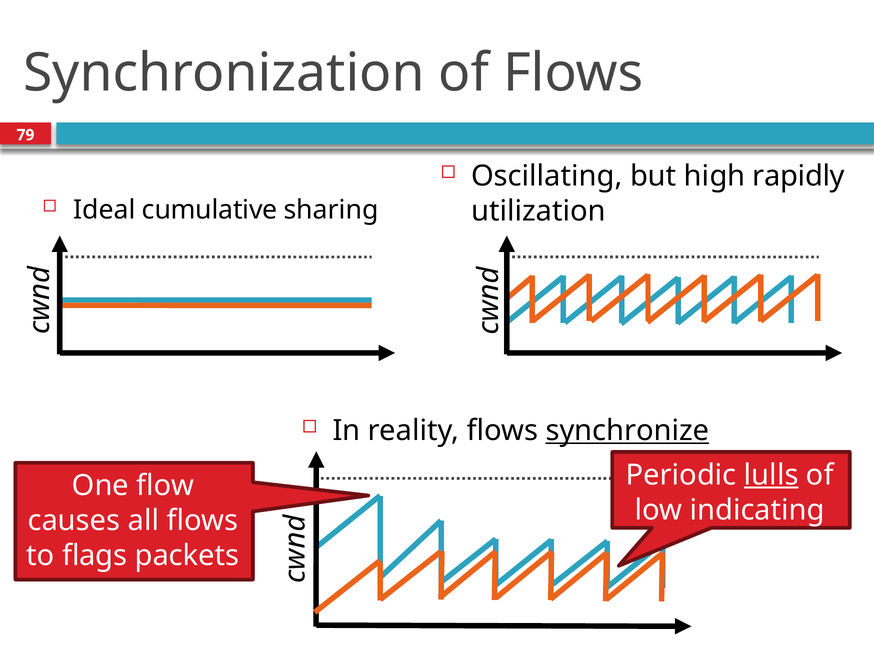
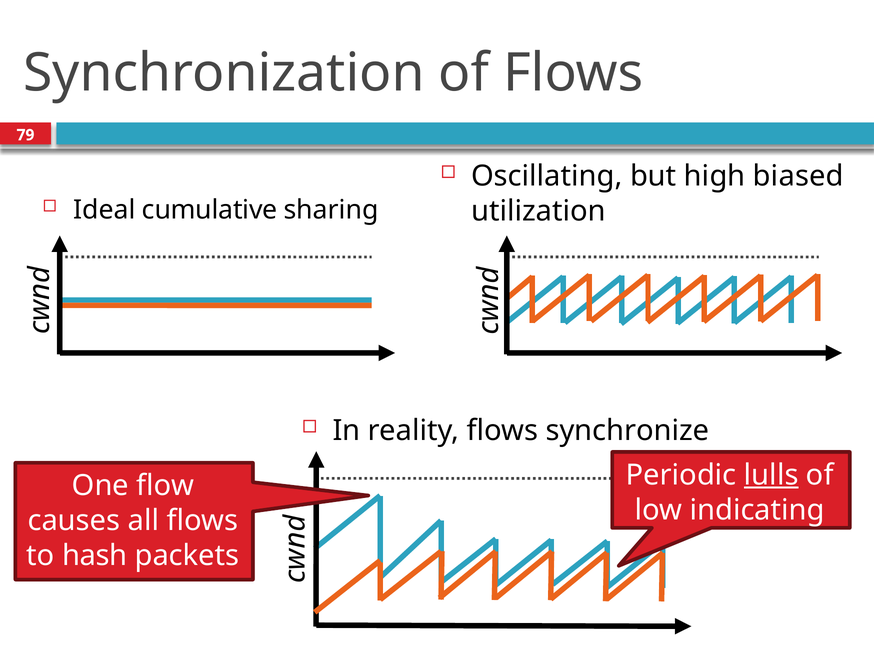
rapidly: rapidly -> biased (798, 176)
synchronize underline: present -> none (627, 430)
flags: flags -> hash (95, 555)
